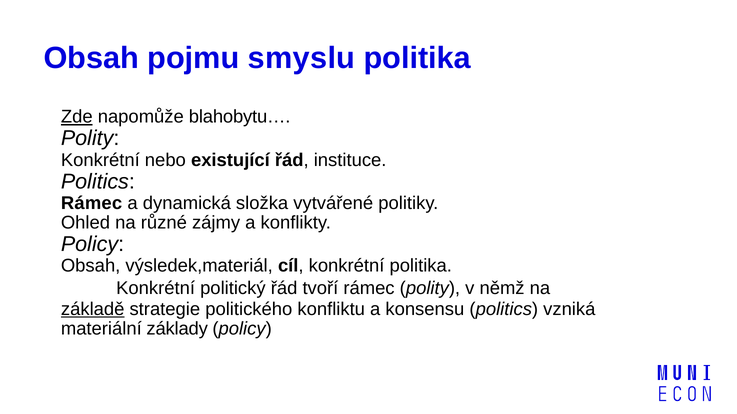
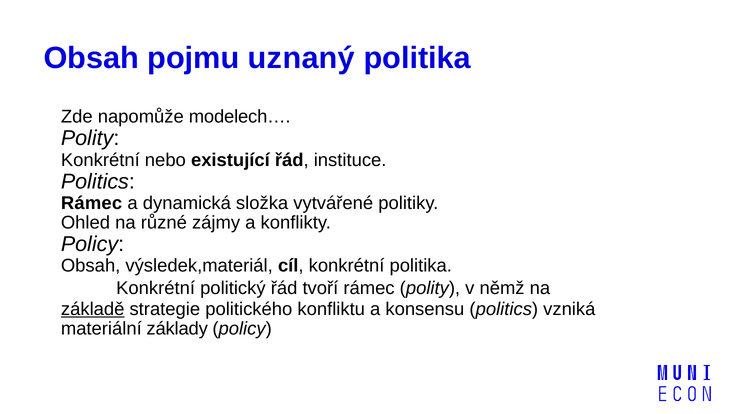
smyslu: smyslu -> uznaný (301, 58)
Zde underline: present -> none (77, 117)
blahobytu…: blahobytu… -> modelech… (240, 117)
